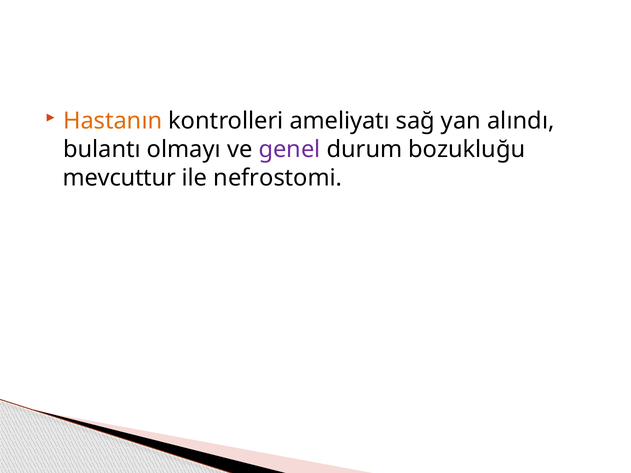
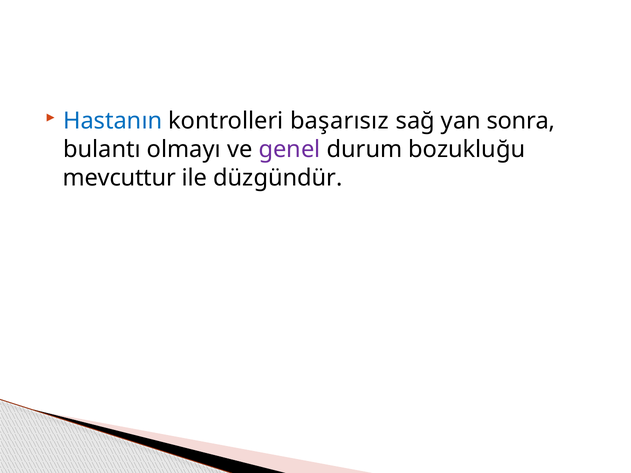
Hastanın colour: orange -> blue (113, 121)
ameliyatı: ameliyatı -> başarısız (340, 121)
alındı: alındı -> sonra (521, 121)
nefrostomi: nefrostomi -> düzgündür (278, 178)
